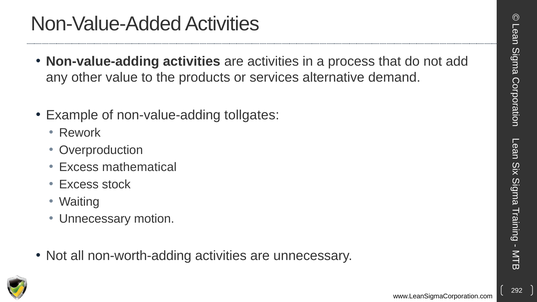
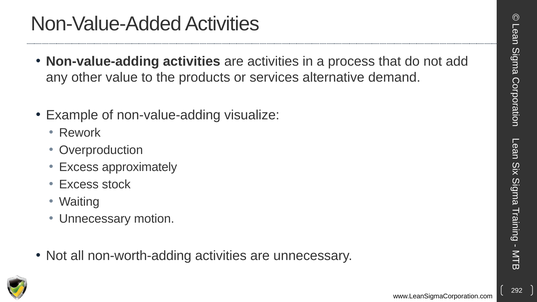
tollgates: tollgates -> visualize (252, 115)
mathematical: mathematical -> approximately (140, 167)
